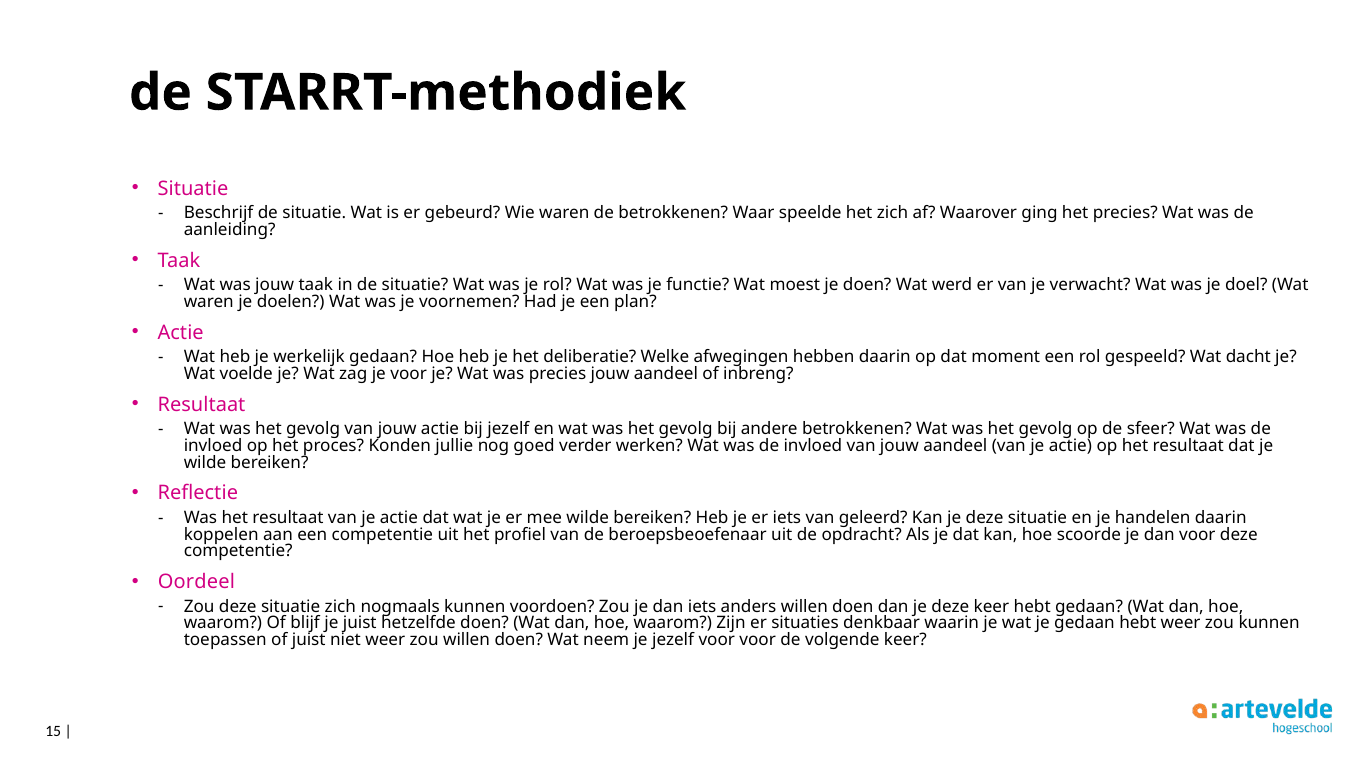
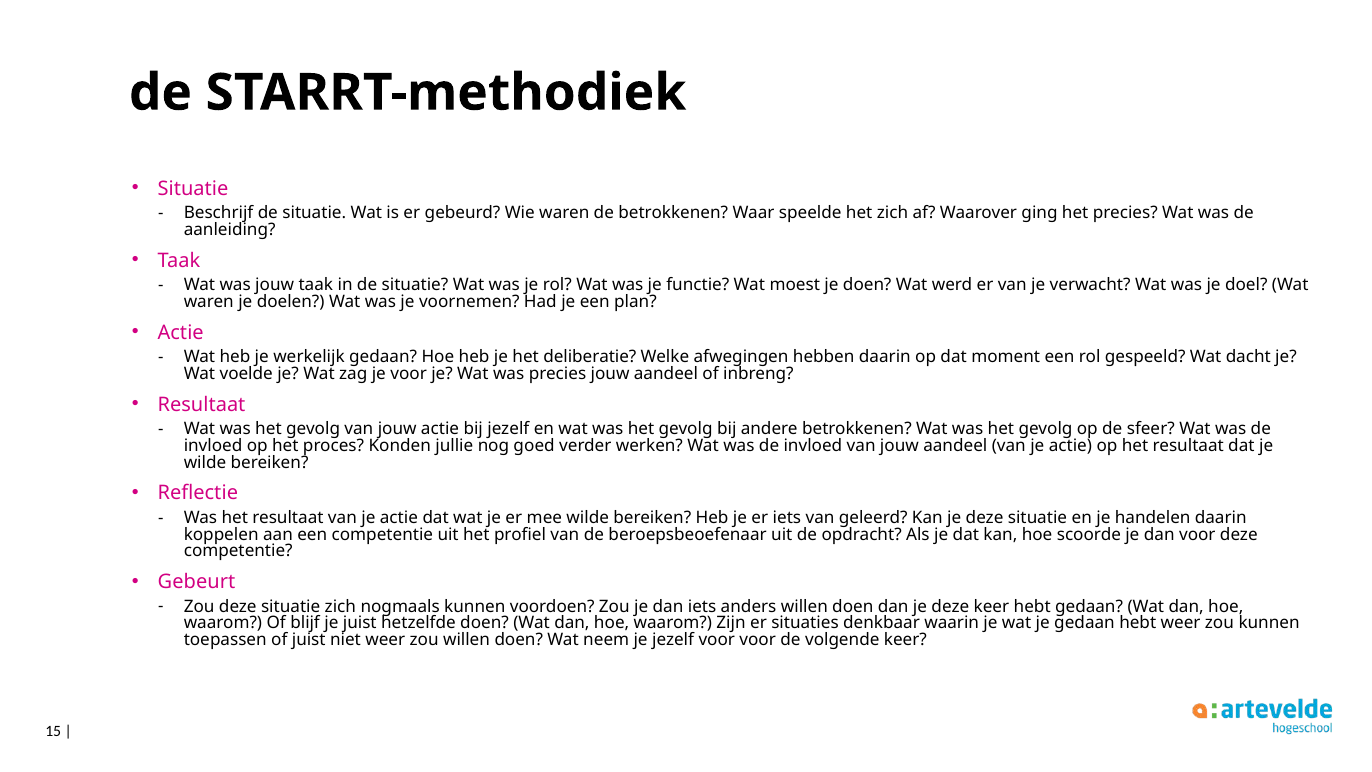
Oordeel: Oordeel -> Gebeurt (196, 582)
